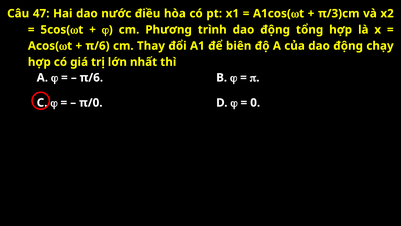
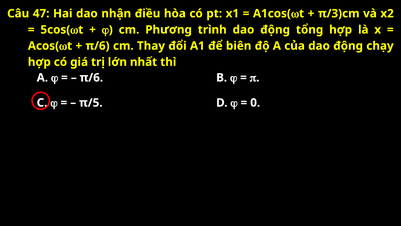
nước: nước -> nhận (116, 13)
π/0: π/0 -> π/5 (91, 103)
